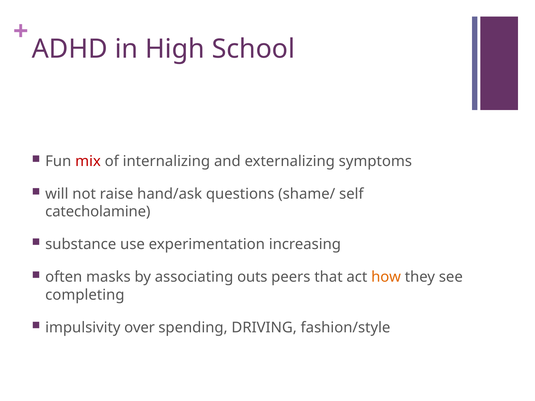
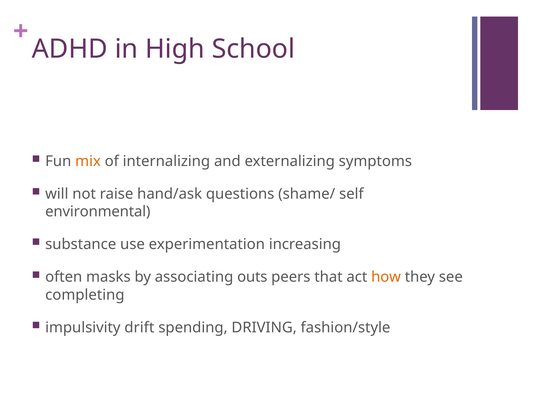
mix colour: red -> orange (88, 161)
catecholamine: catecholamine -> environmental (98, 212)
over: over -> drift (139, 328)
